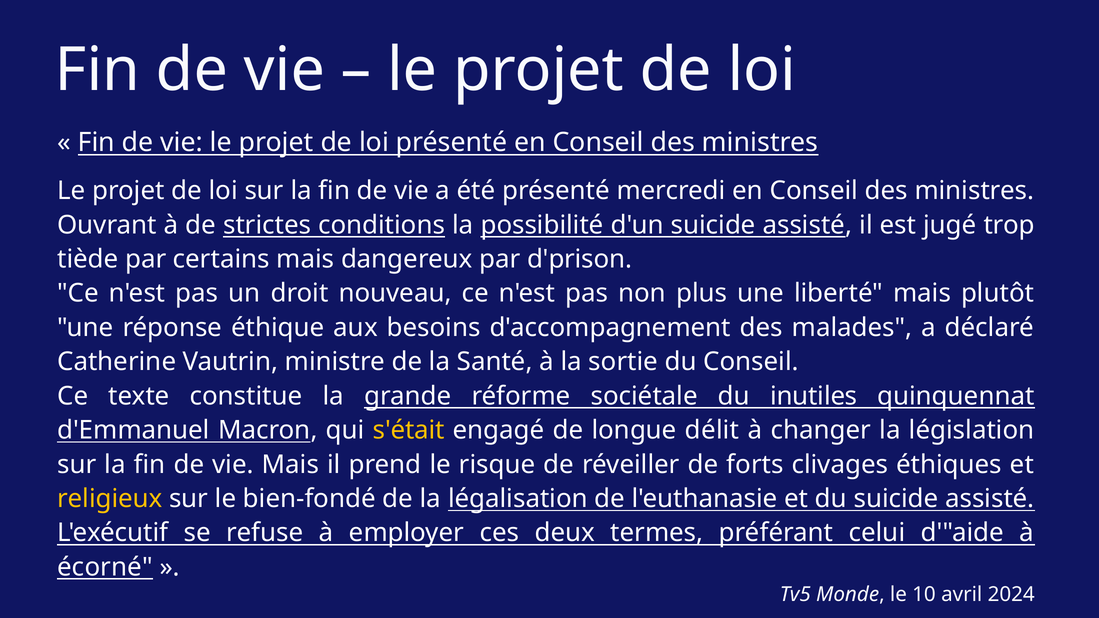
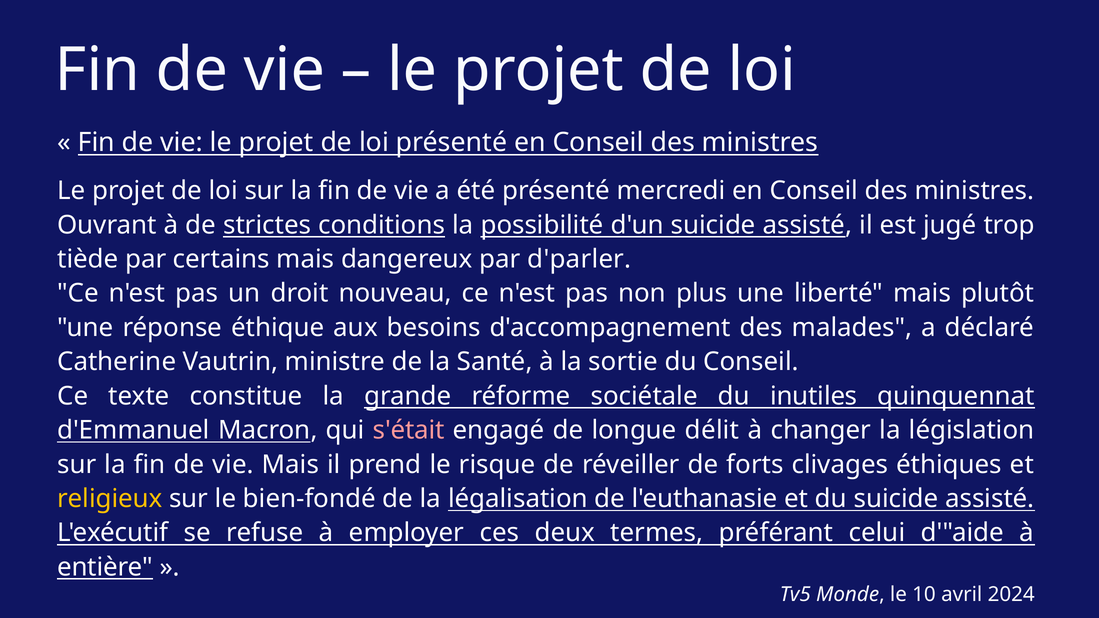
d'prison: d'prison -> d'parler (579, 259)
s'était colour: yellow -> pink (409, 430)
écorné: écorné -> entière (105, 567)
